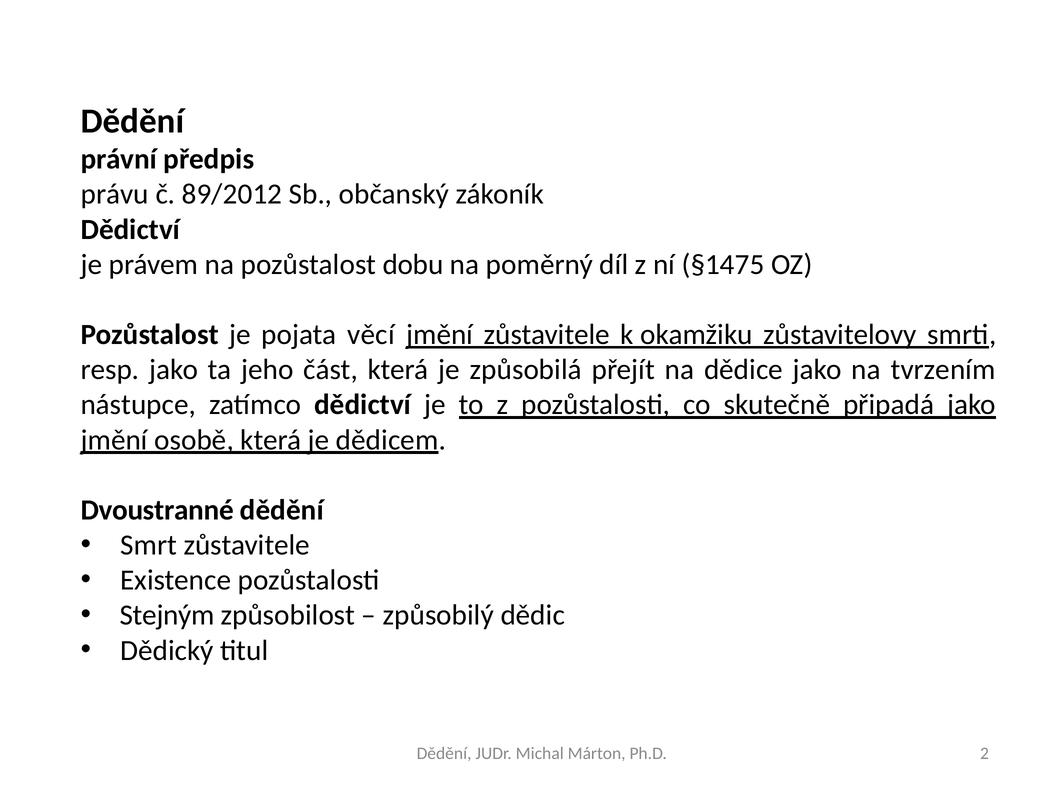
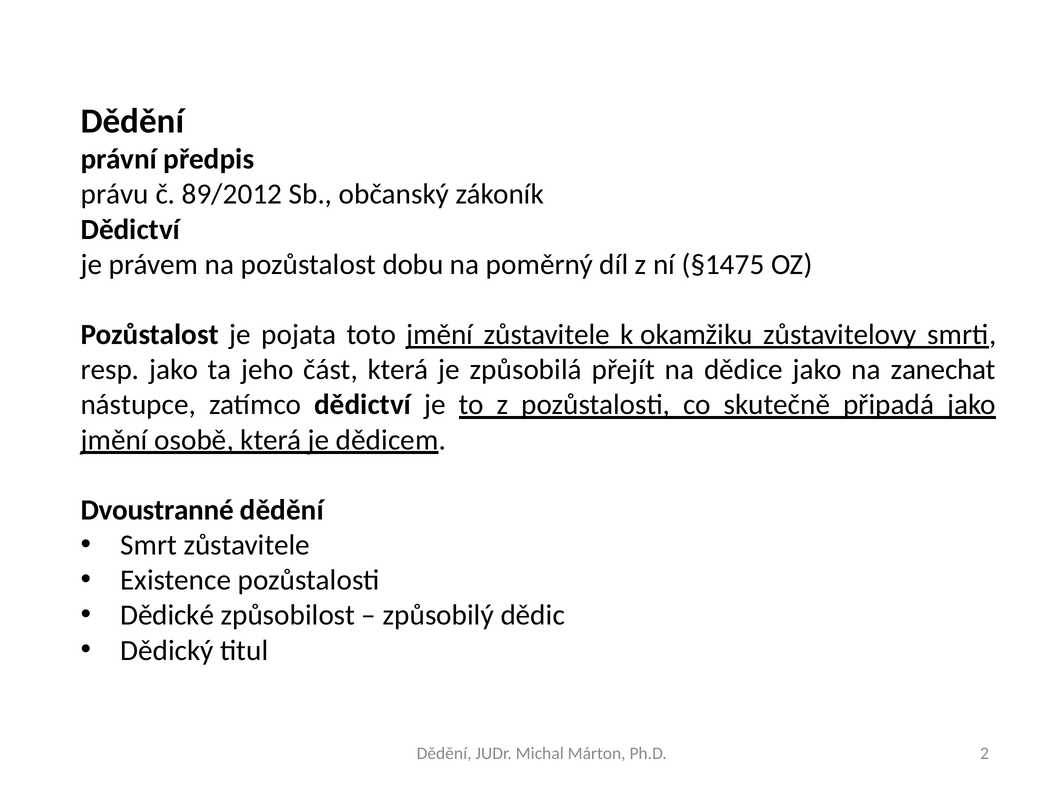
věcí: věcí -> toto (371, 335)
tvrzením: tvrzením -> zanechat (943, 370)
Stejným: Stejným -> Dědické (167, 615)
